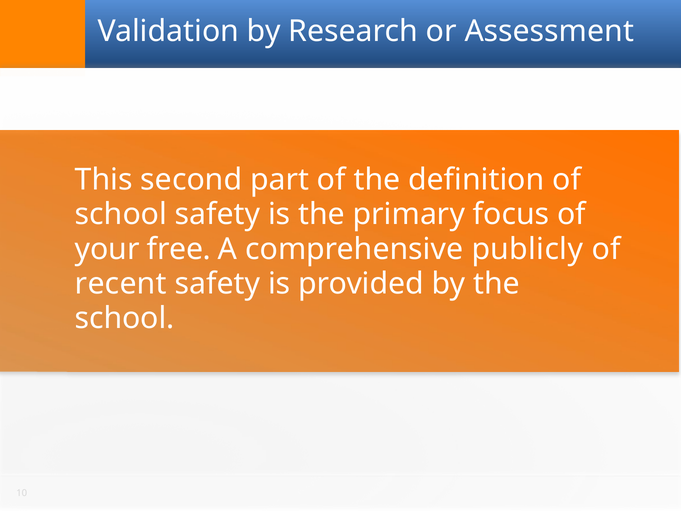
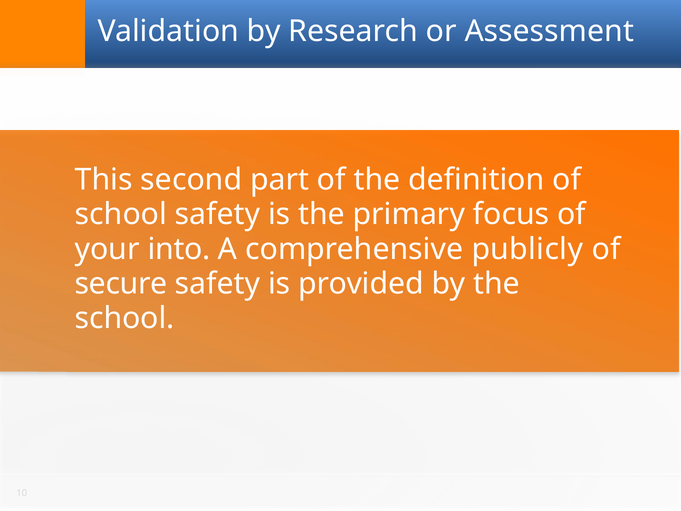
free: free -> into (179, 249)
recent: recent -> secure (121, 283)
